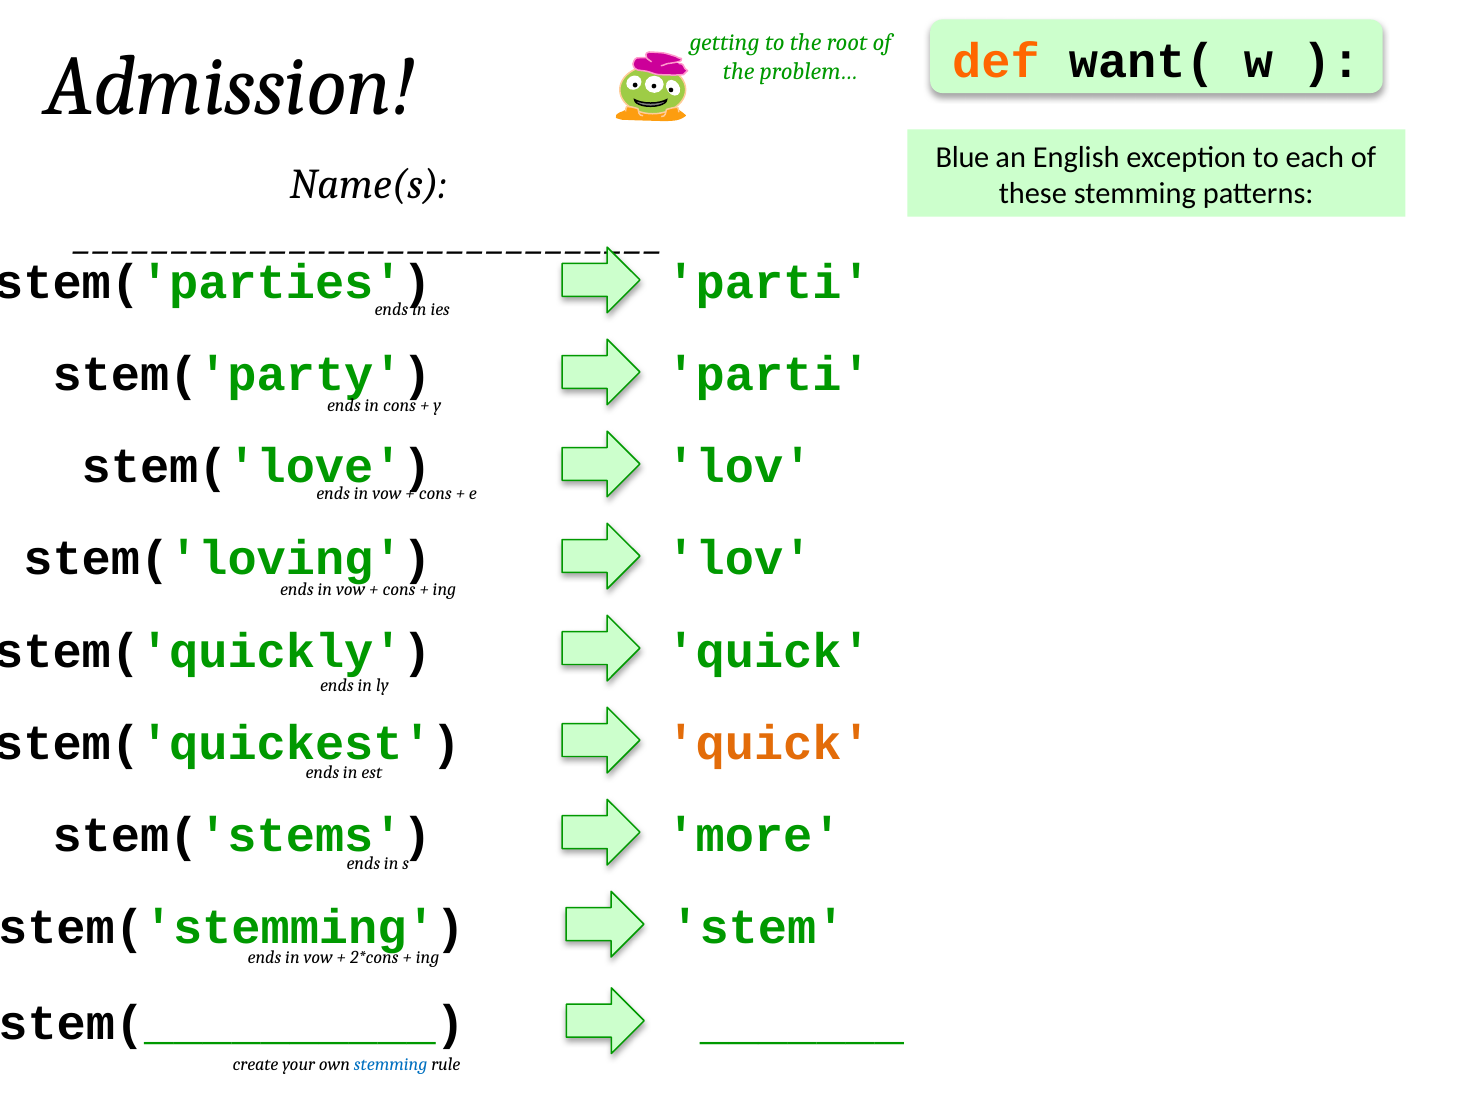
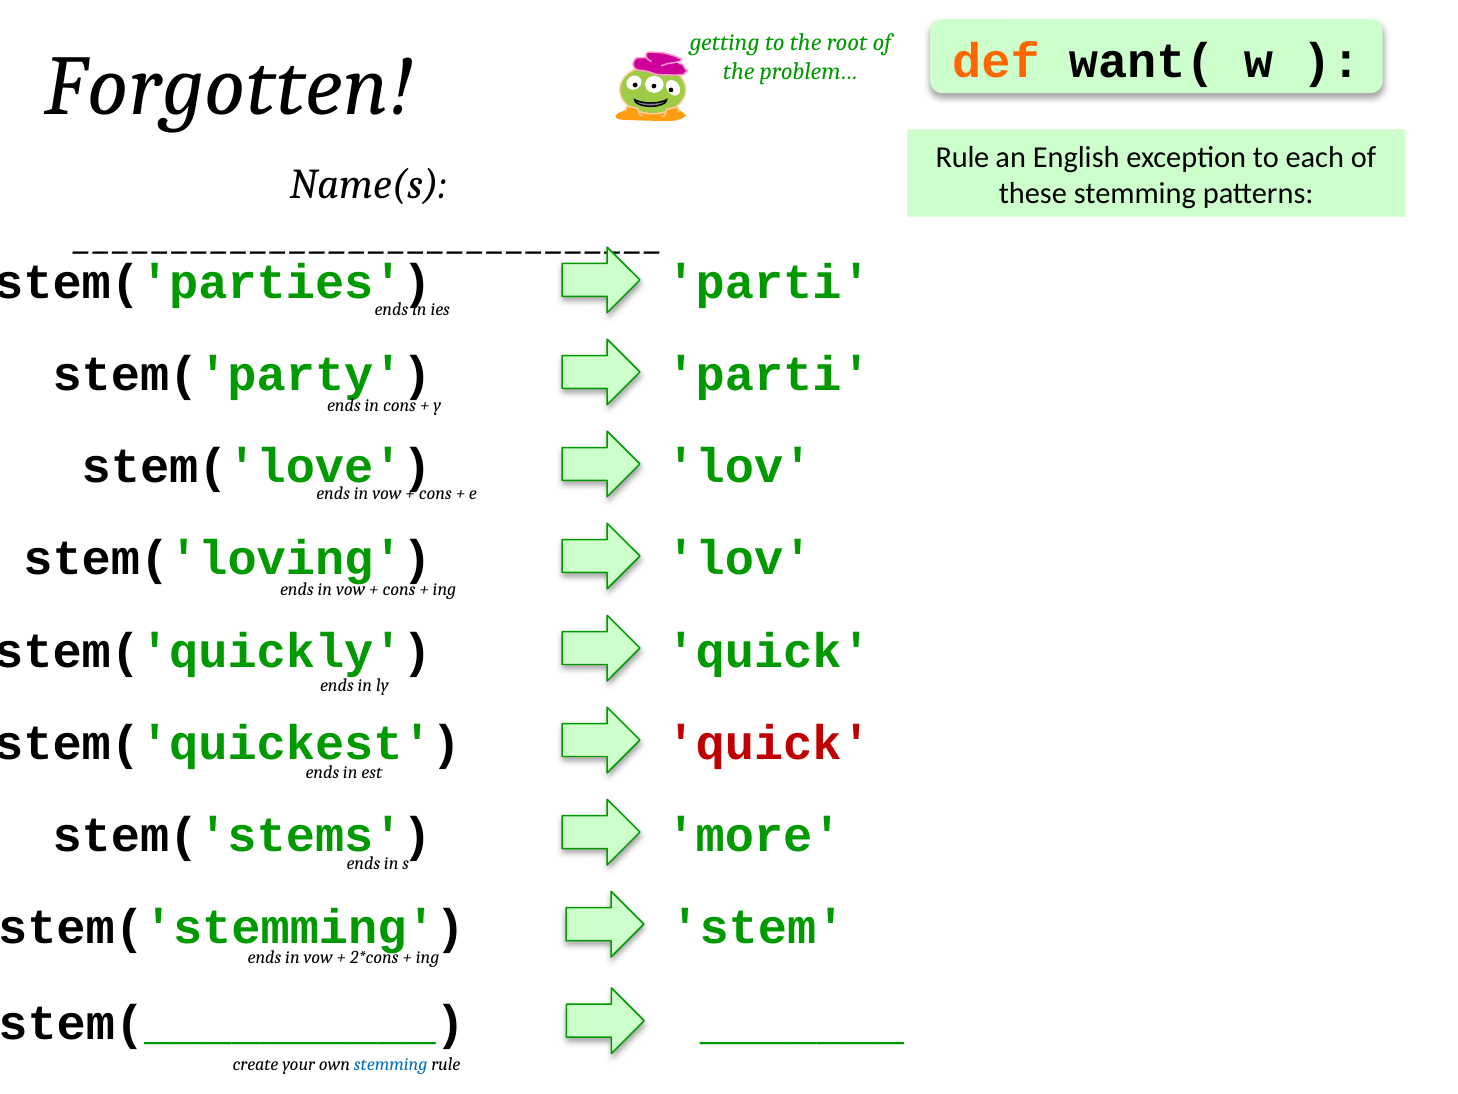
Admission: Admission -> Forgotten (229, 87)
Blue: Blue -> Rule (962, 157)
quick colour: orange -> red (769, 743)
